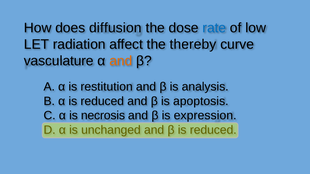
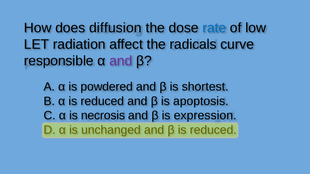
thereby: thereby -> radicals (193, 45)
vasculature: vasculature -> responsible (59, 61)
and colour: orange -> purple (121, 61)
restitution: restitution -> powdered (107, 87)
analysis: analysis -> shortest (205, 87)
